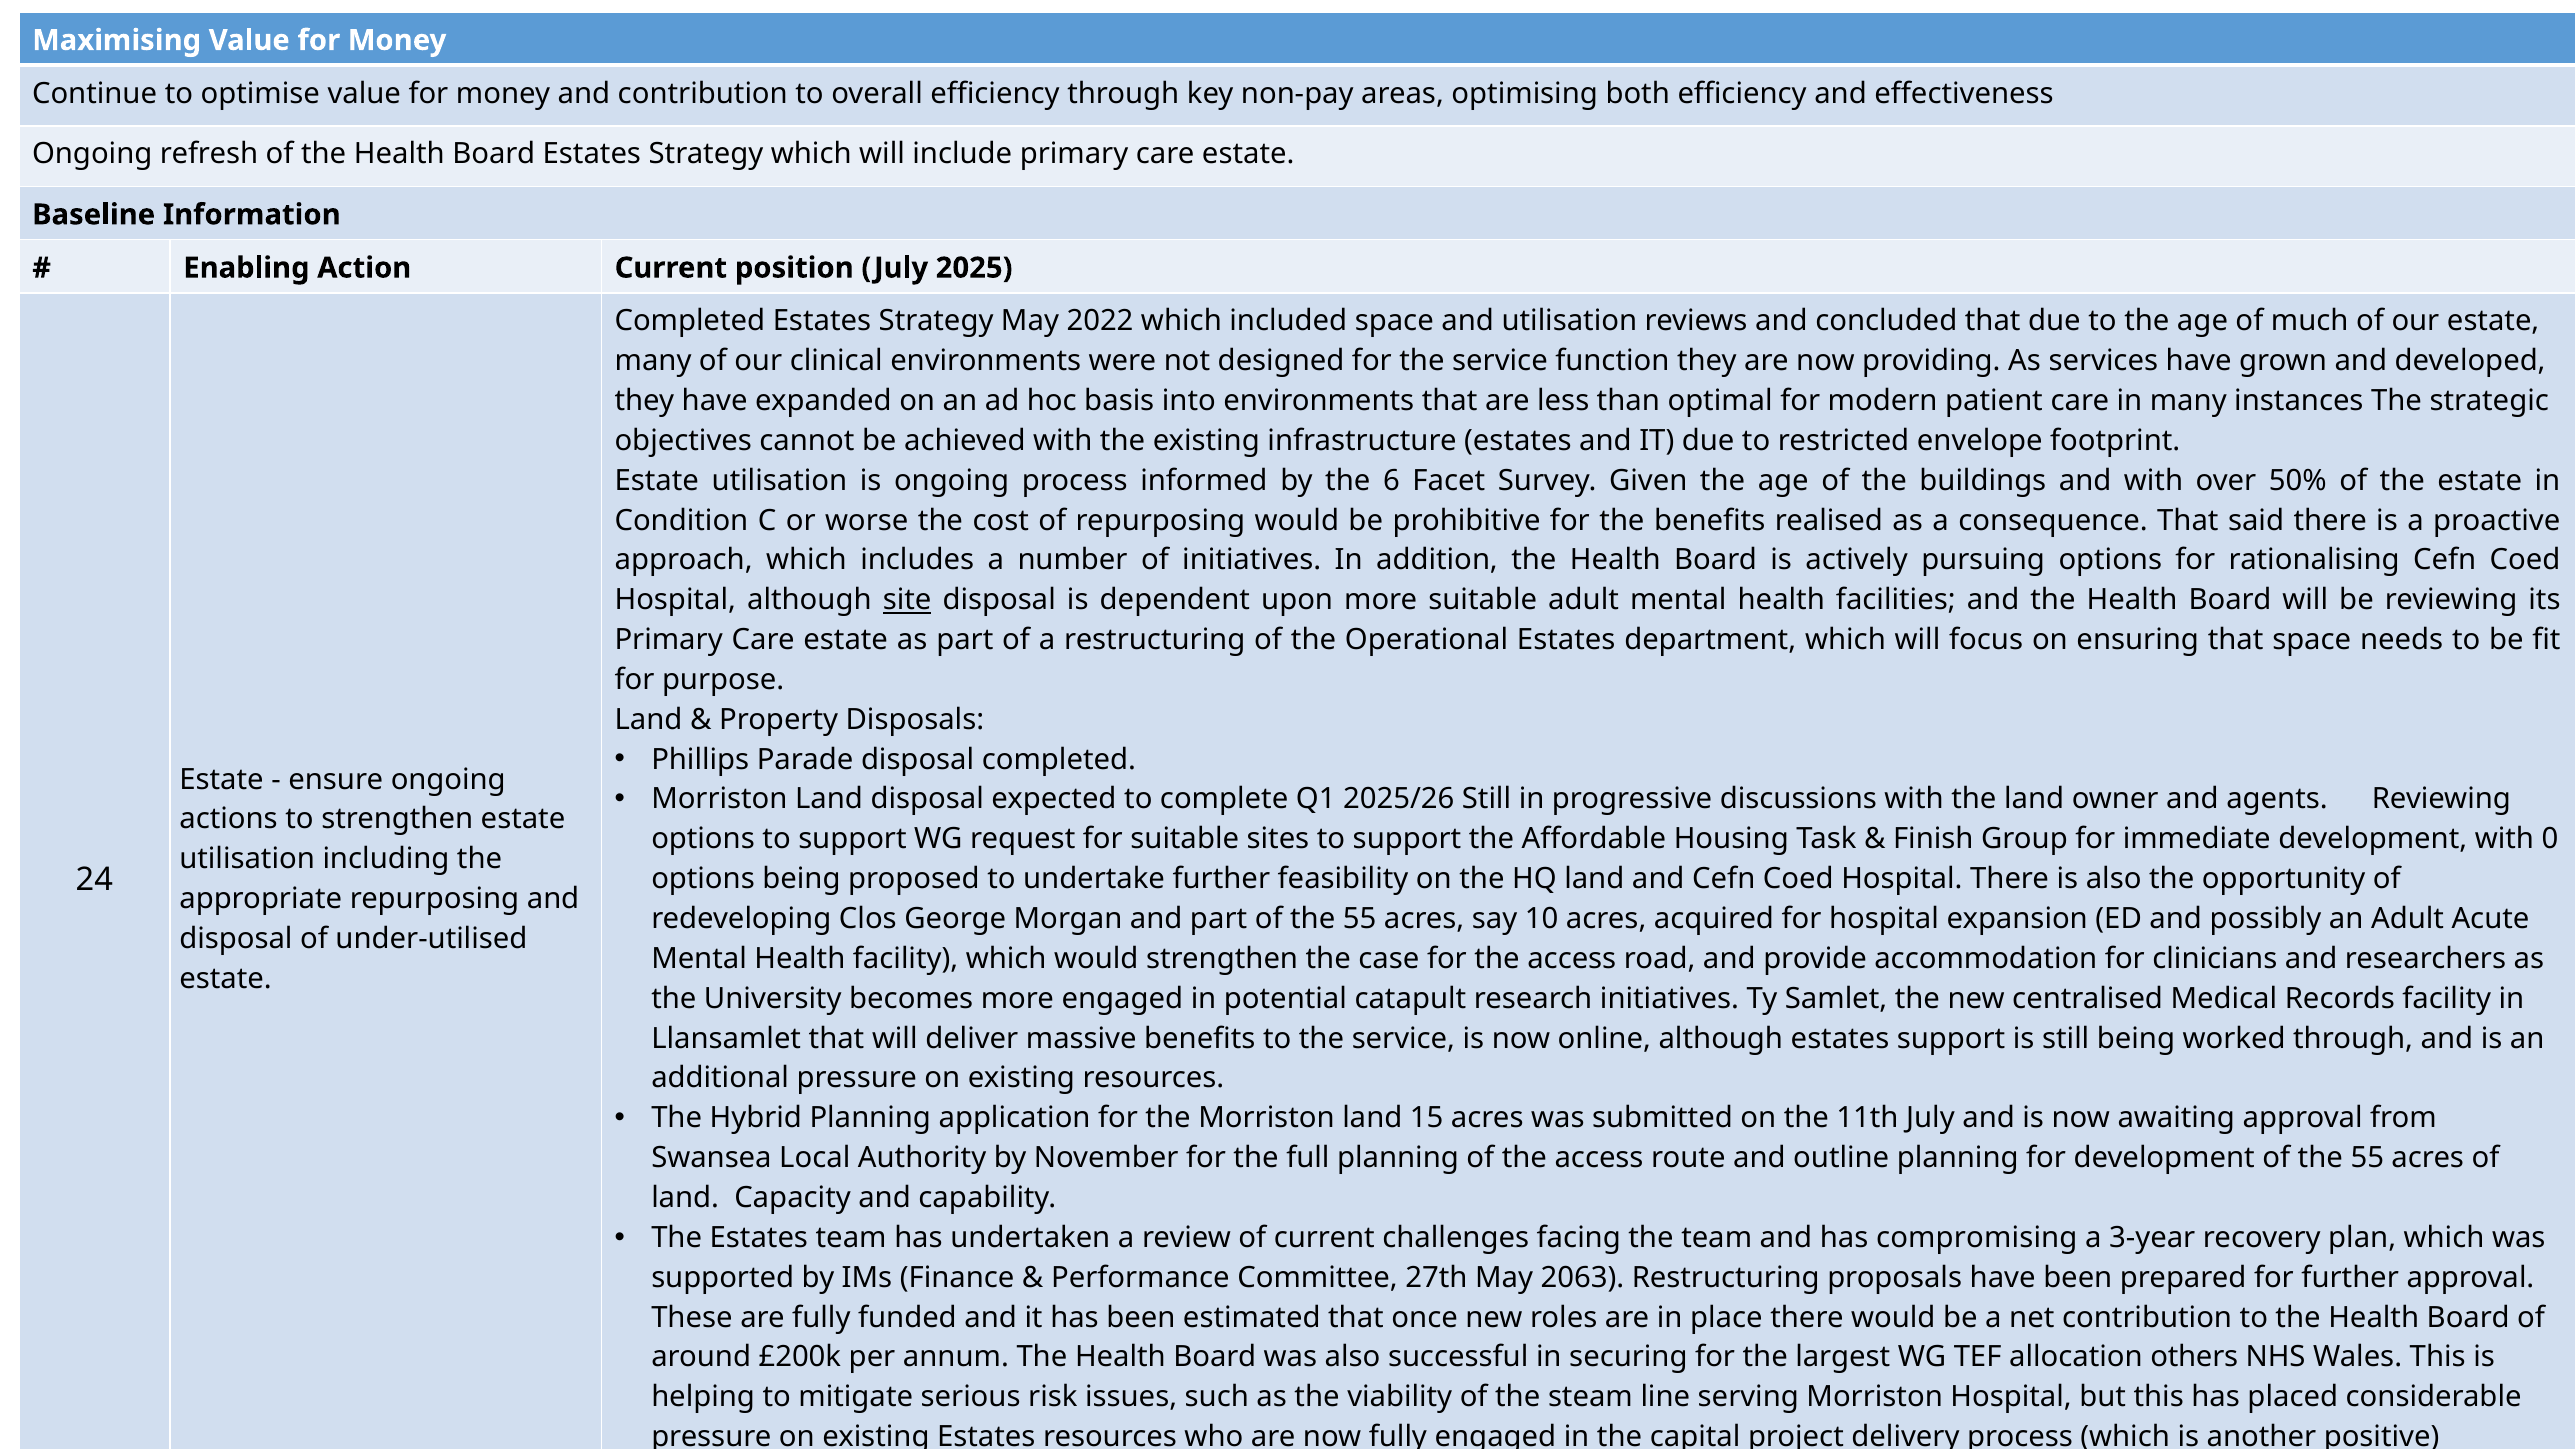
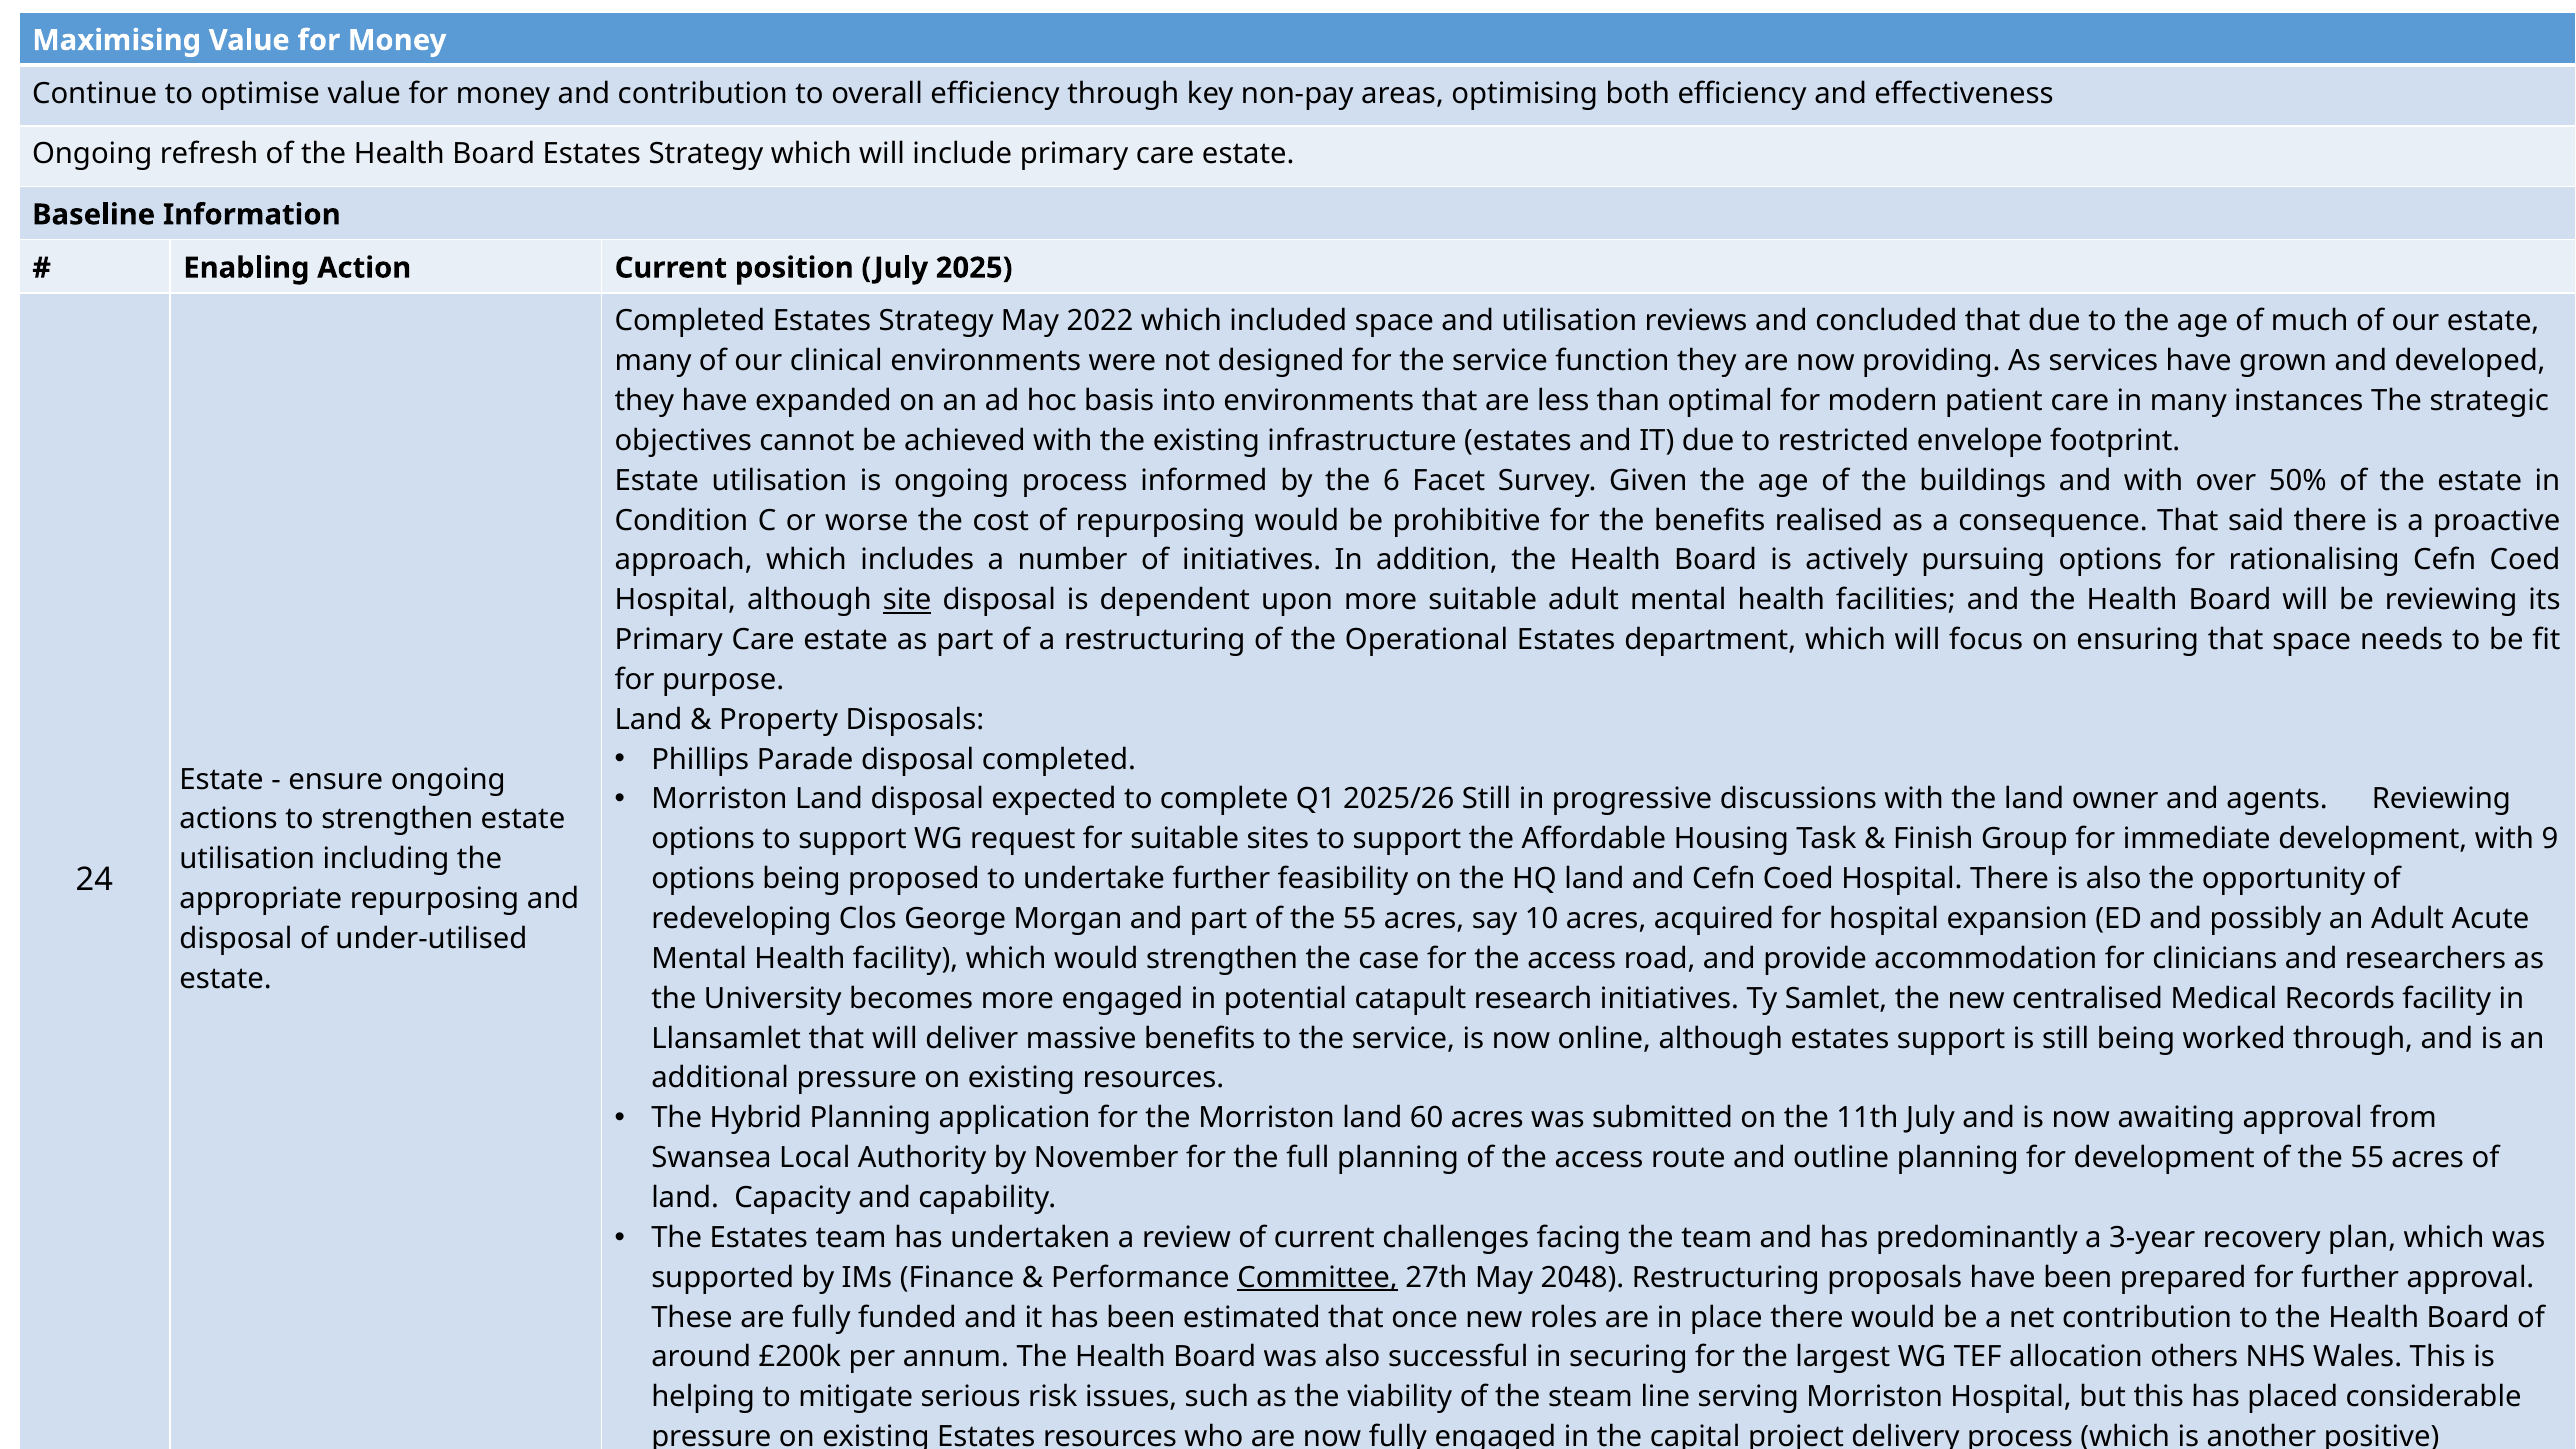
0: 0 -> 9 (2550, 839)
15: 15 -> 60 (1427, 1118)
compromising: compromising -> predominantly (1977, 1238)
Committee underline: none -> present (1318, 1278)
2063: 2063 -> 2048 (1582, 1278)
